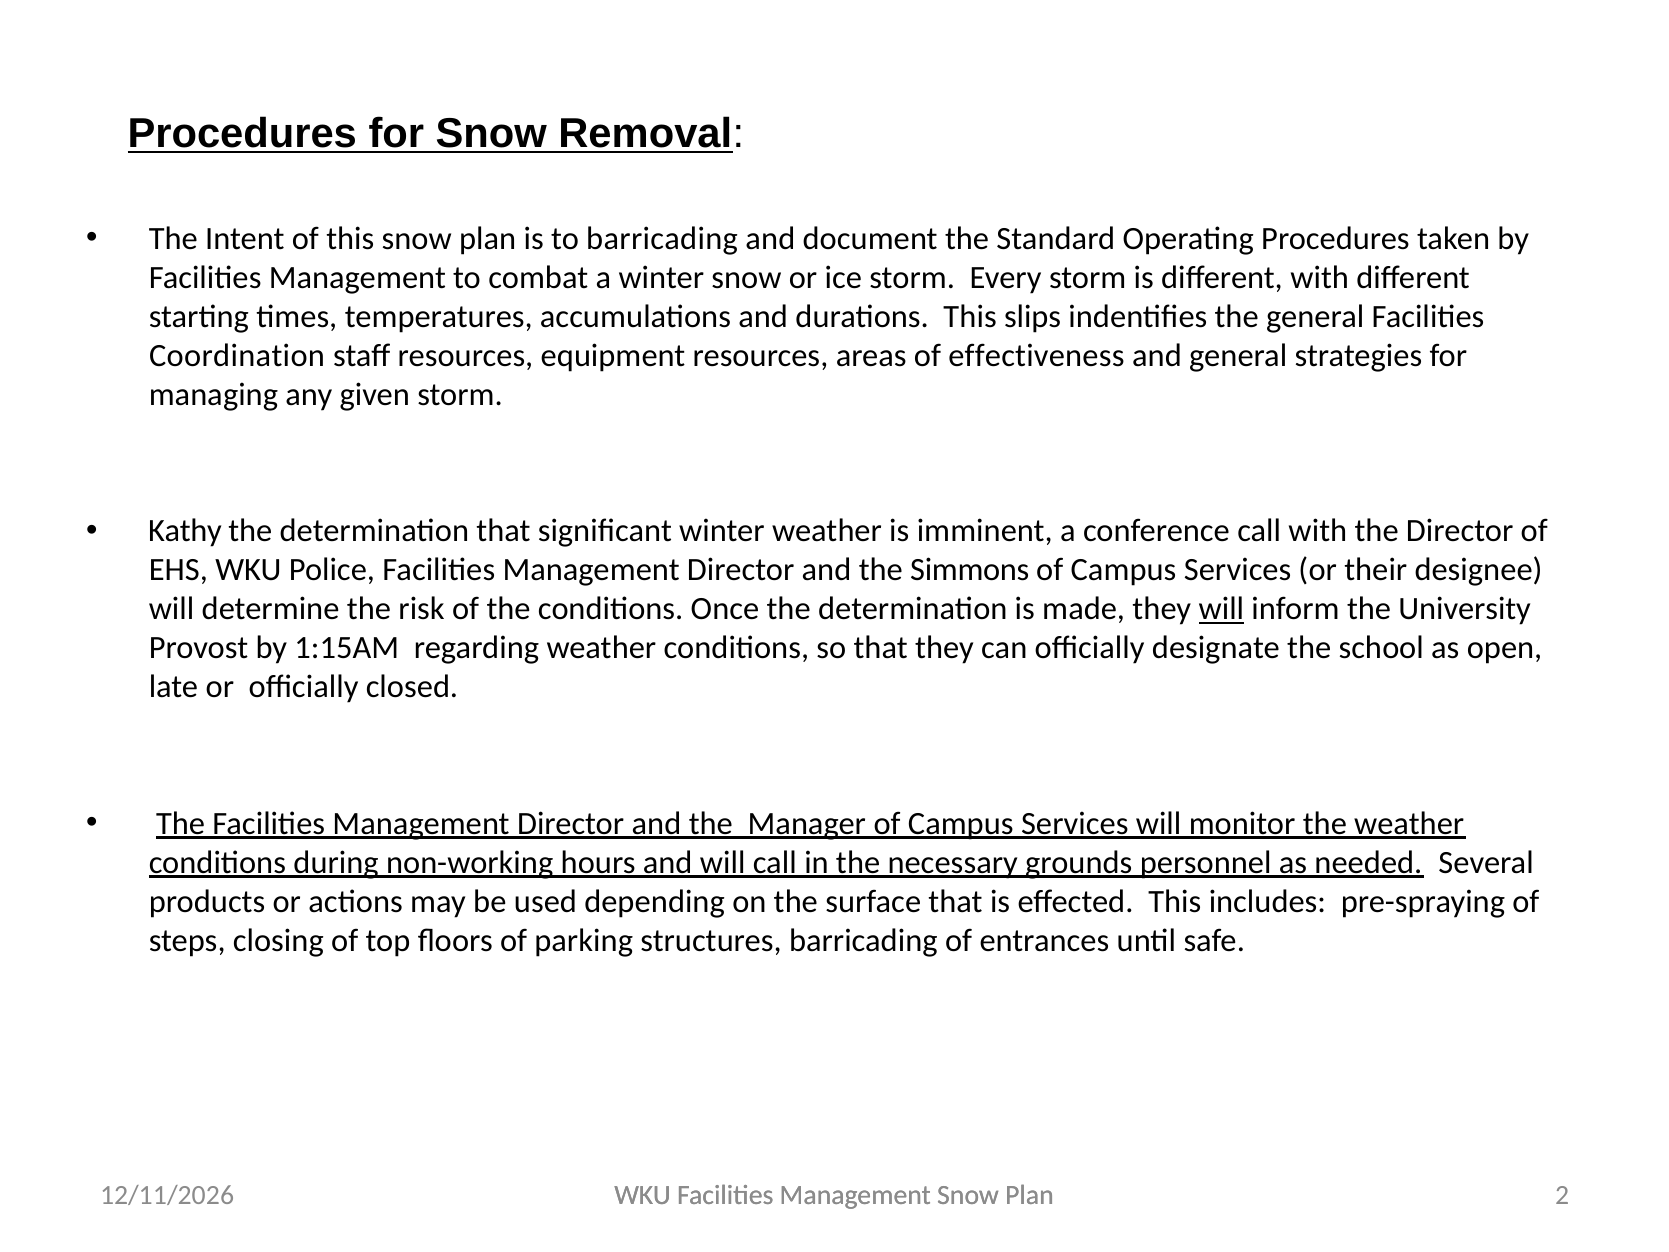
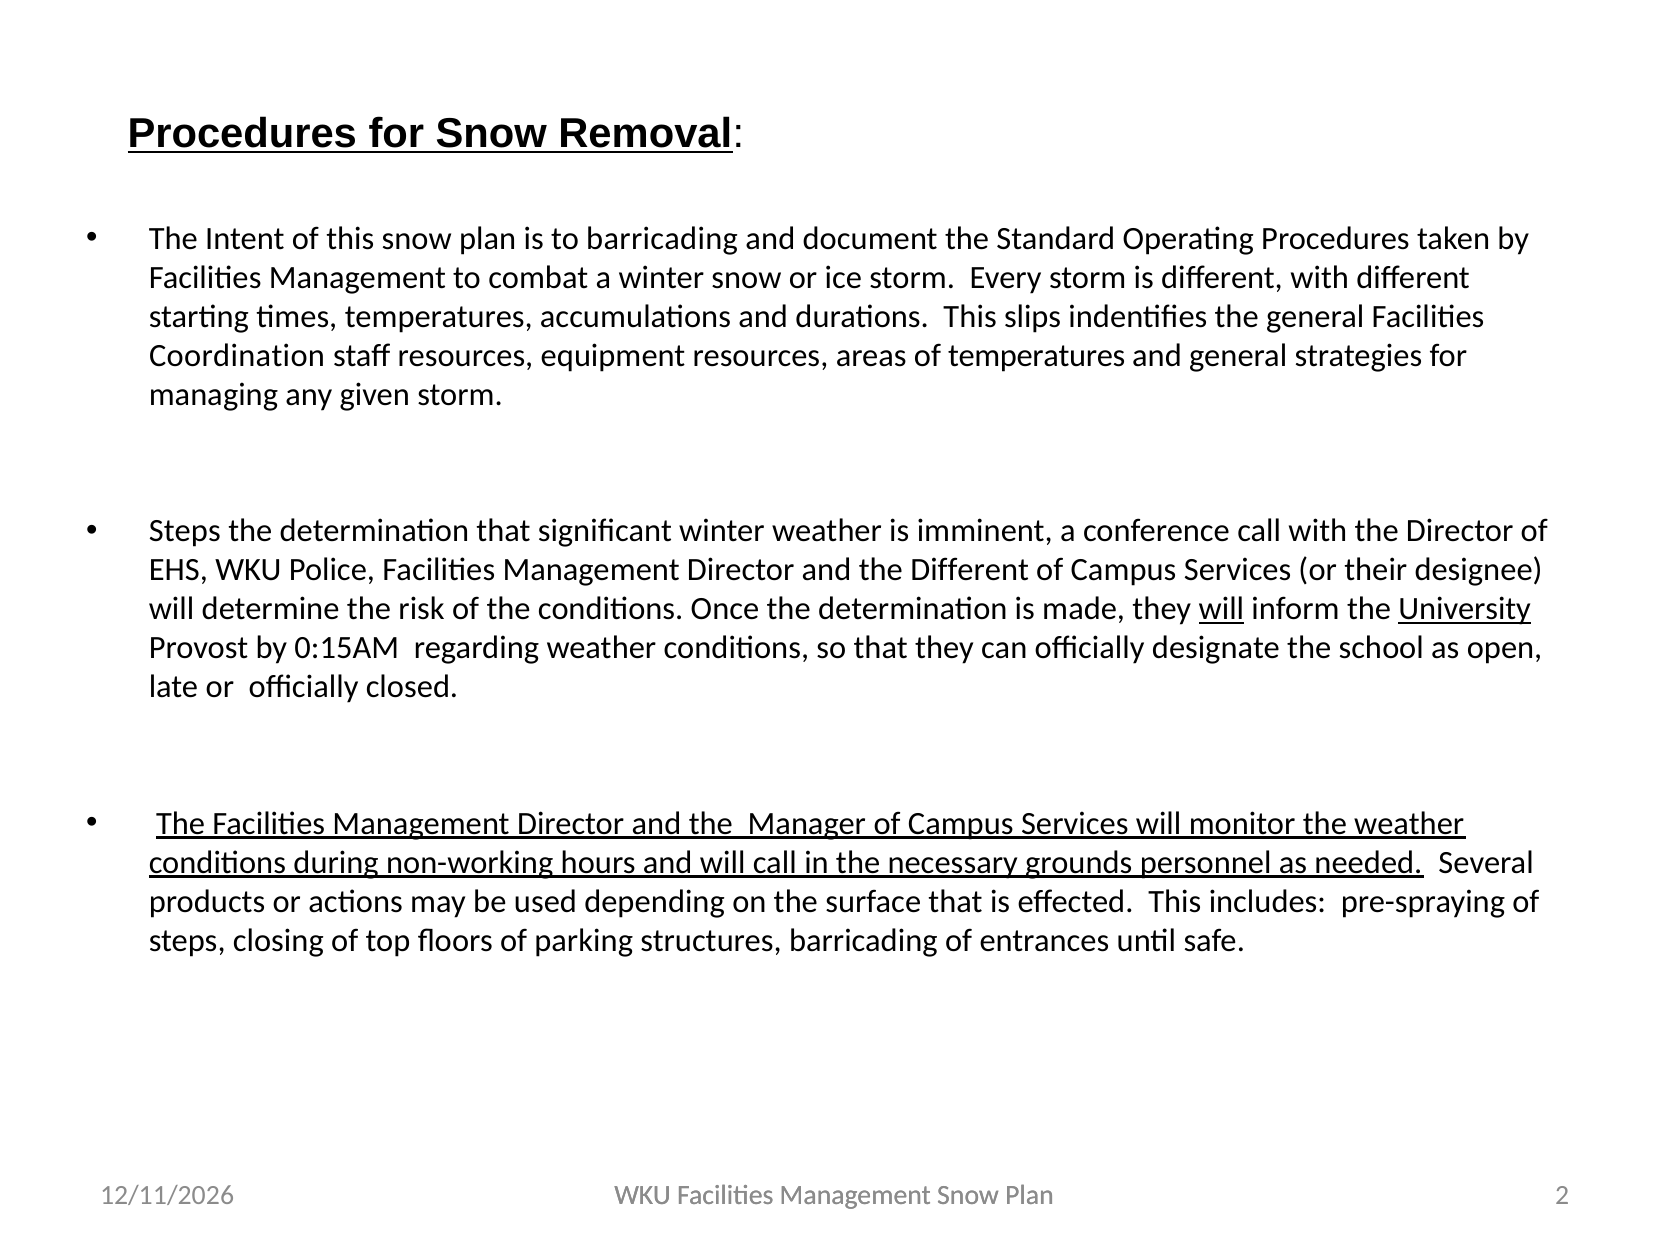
of effectiveness: effectiveness -> temperatures (1037, 356)
Kathy: Kathy -> Steps (185, 531)
the Simmons: Simmons -> Different (970, 570)
University underline: none -> present (1465, 609)
1:15AM: 1:15AM -> 0:15AM (347, 648)
